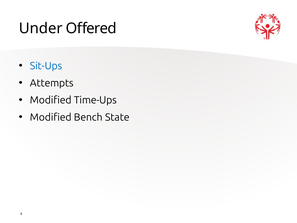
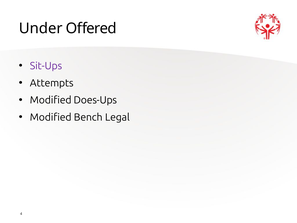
Sit-Ups colour: blue -> purple (46, 66)
Time-Ups: Time-Ups -> Does-Ups (95, 100)
State: State -> Legal (117, 117)
